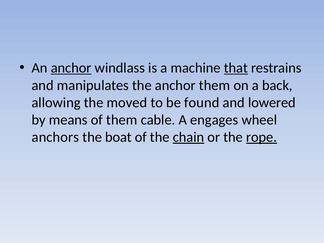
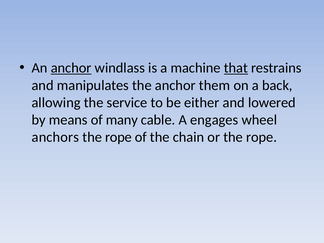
moved: moved -> service (127, 103)
found: found -> either (202, 103)
of them: them -> many (122, 120)
boat: boat -> rope (118, 137)
chain underline: present -> none (189, 137)
rope underline: present -> none (262, 137)
